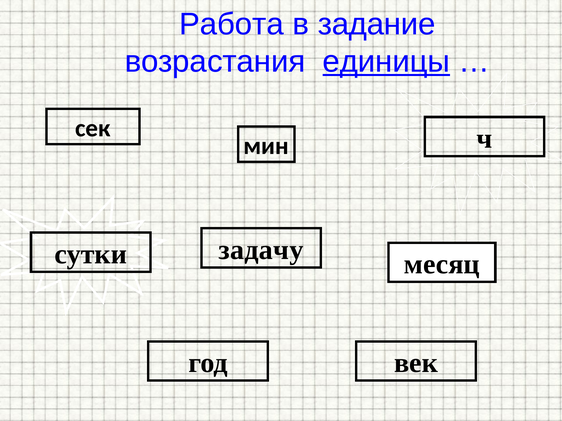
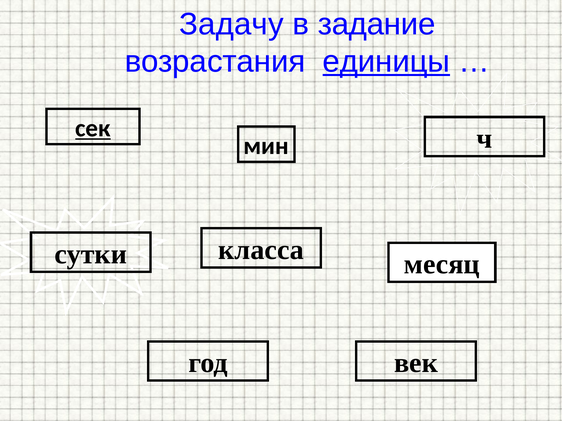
Работа: Работа -> Задачу (231, 24)
сек underline: none -> present (93, 128)
задачу: задачу -> класса (261, 250)
